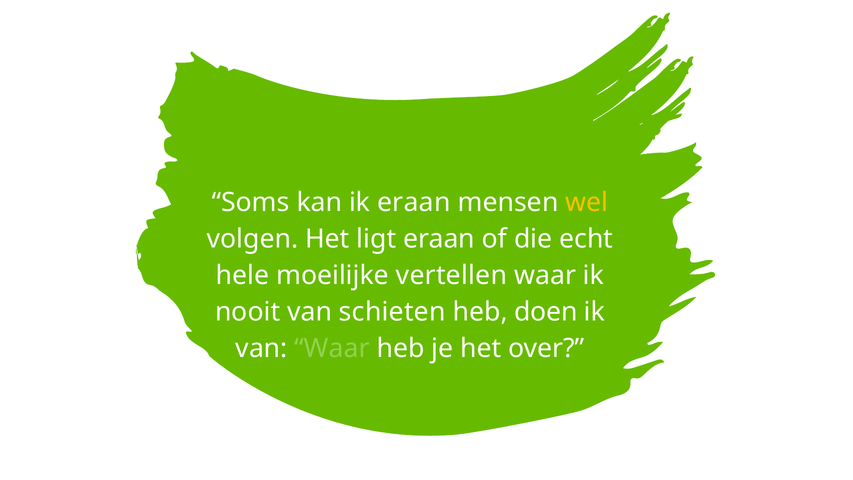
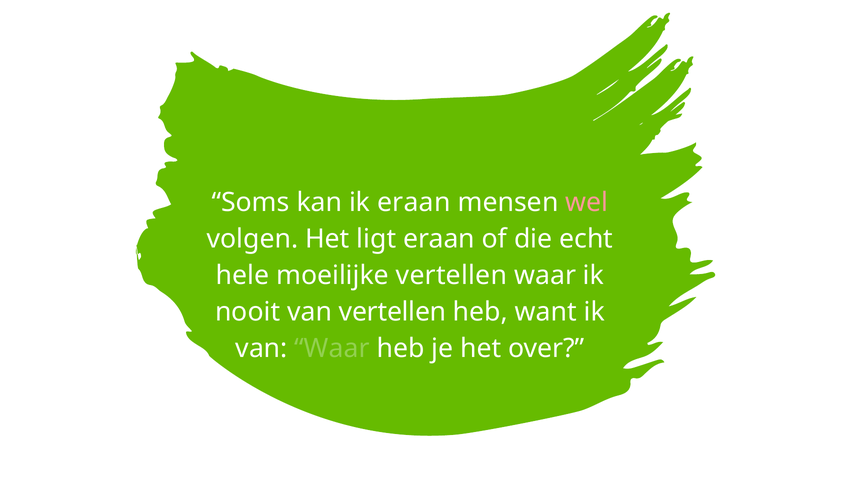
wel colour: yellow -> pink (587, 203)
van schieten: schieten -> vertellen (393, 312)
doen: doen -> want (546, 312)
